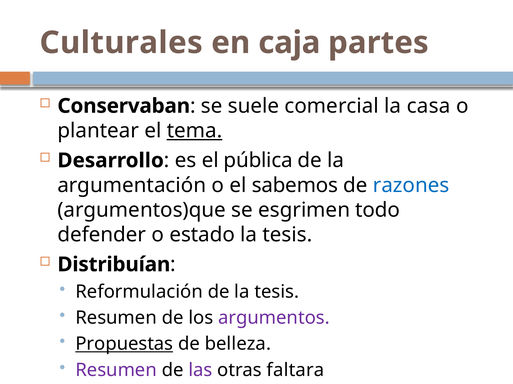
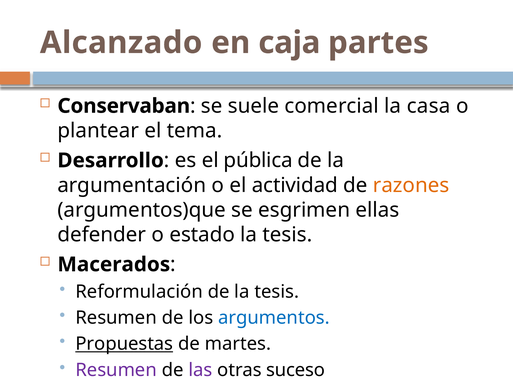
Culturales: Culturales -> Alcanzado (121, 43)
tema underline: present -> none (195, 131)
sabemos: sabemos -> actividad (295, 186)
razones colour: blue -> orange (411, 186)
todo: todo -> ellas (377, 210)
Distribuían: Distribuían -> Macerados (114, 265)
argumentos colour: purple -> blue (274, 318)
belleza: belleza -> martes (238, 345)
faltara: faltara -> suceso (296, 371)
